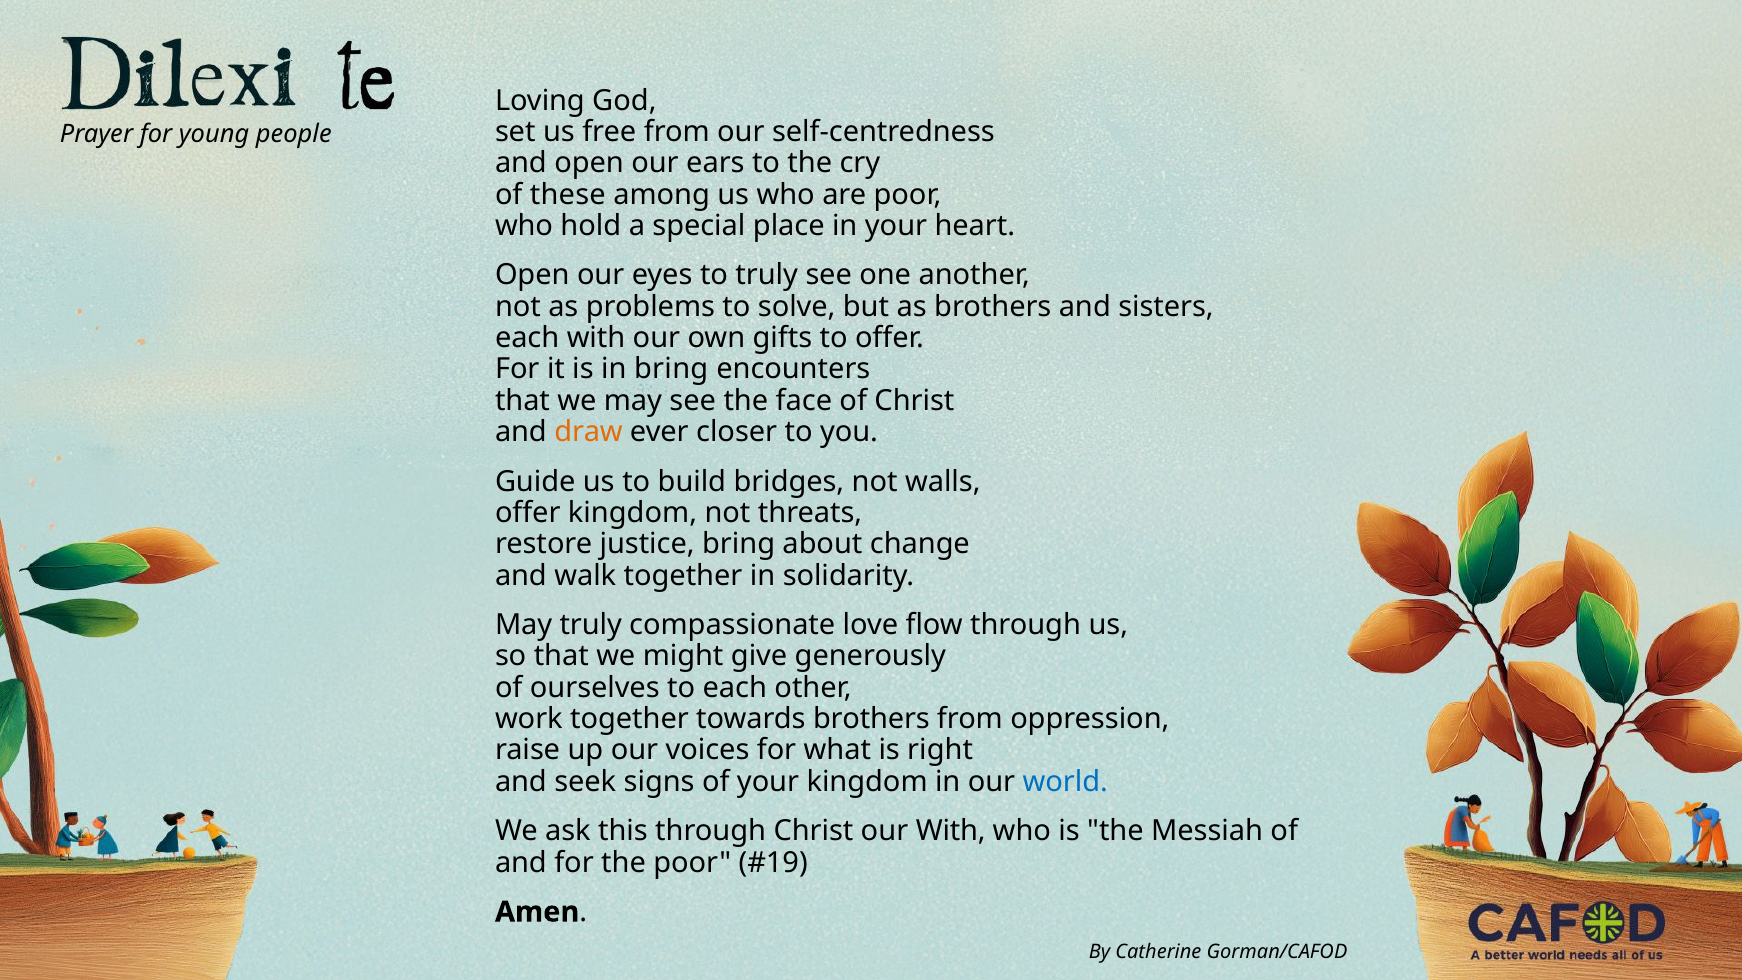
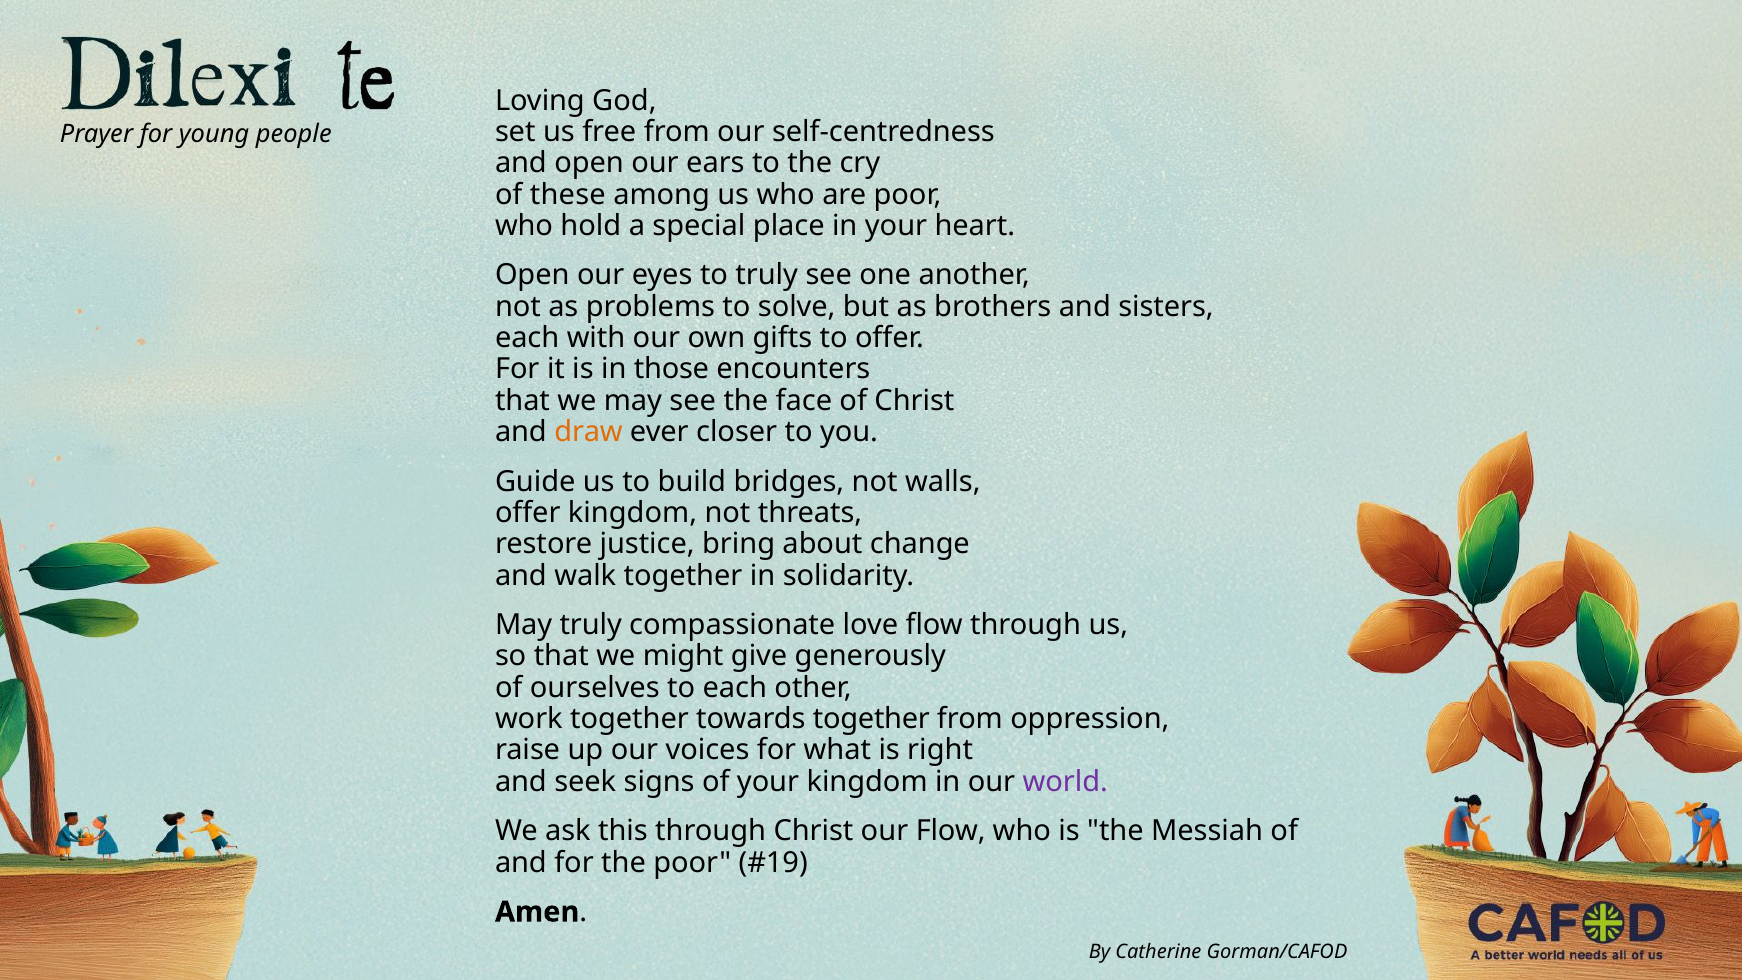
in bring: bring -> those (671, 369)
towards brothers: brothers -> together (871, 719)
world colour: blue -> purple (1065, 782)
our With: With -> Flow (951, 831)
